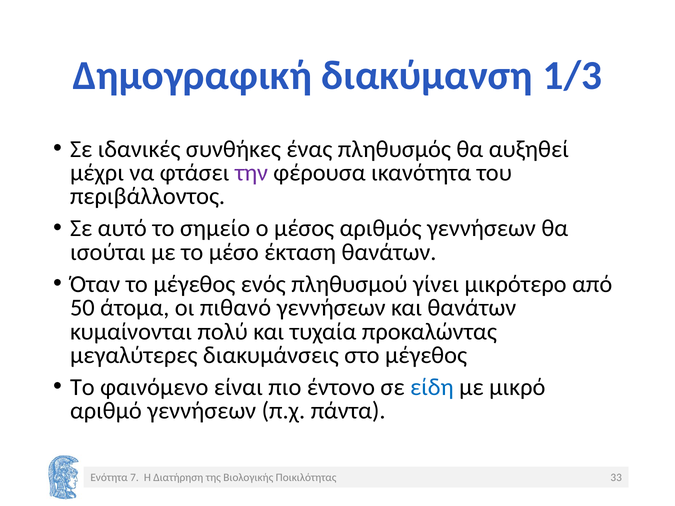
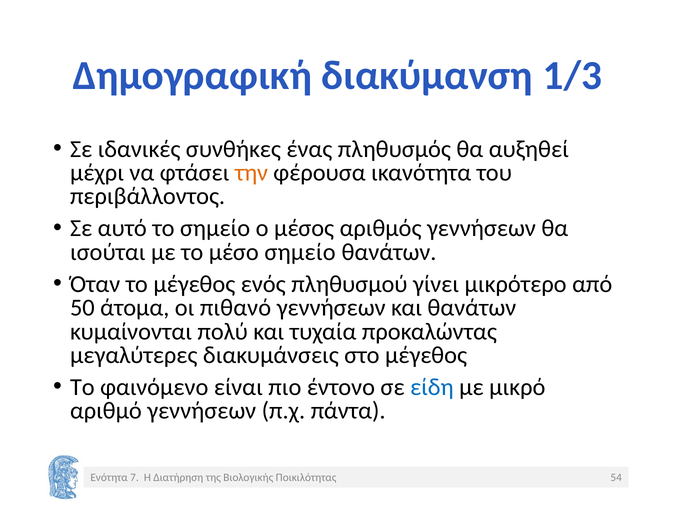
την colour: purple -> orange (251, 173)
μέσο έκταση: έκταση -> σημείο (300, 252)
33: 33 -> 54 (616, 478)
